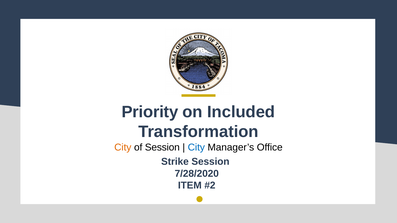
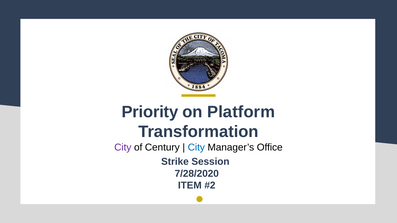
Included: Included -> Platform (241, 112)
City colour: orange -> purple (123, 148)
of Session: Session -> Century (162, 148)
